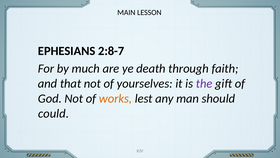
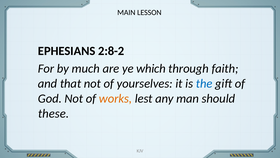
2:8-7: 2:8-7 -> 2:8-2 (111, 51)
death: death -> which (151, 68)
the colour: purple -> blue (204, 83)
could: could -> these (54, 113)
